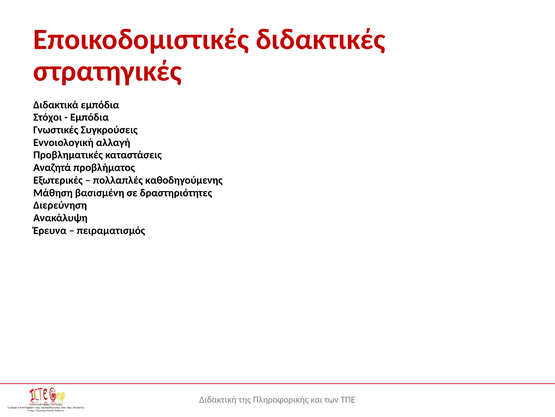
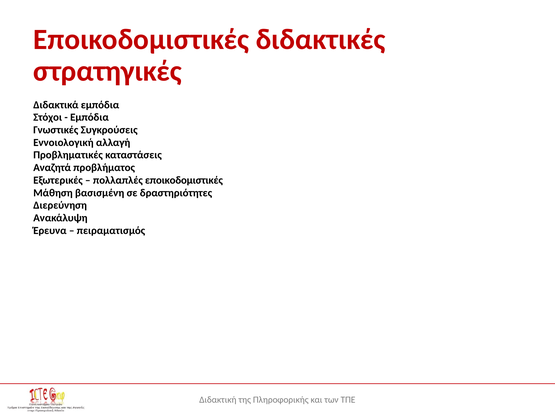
πολλαπλές καθοδηγούμενης: καθοδηγούμενης -> εποικοδομιστικές (184, 180)
